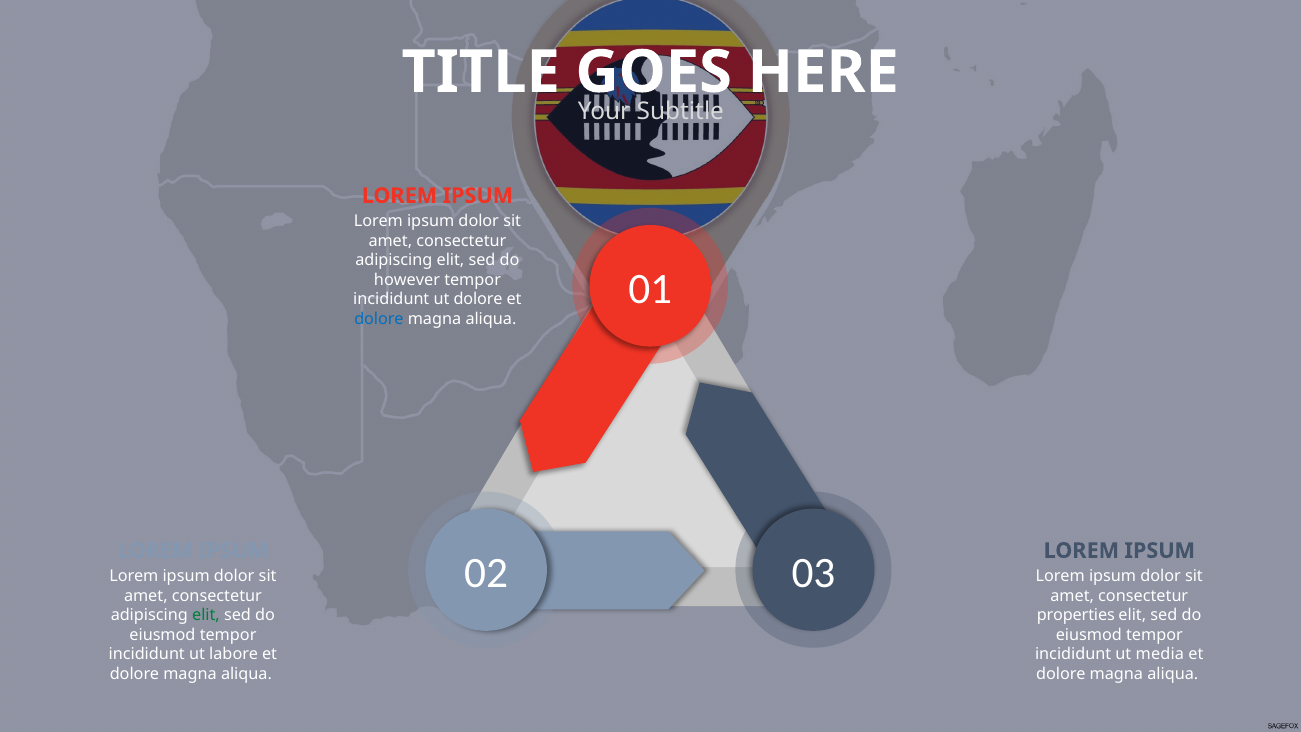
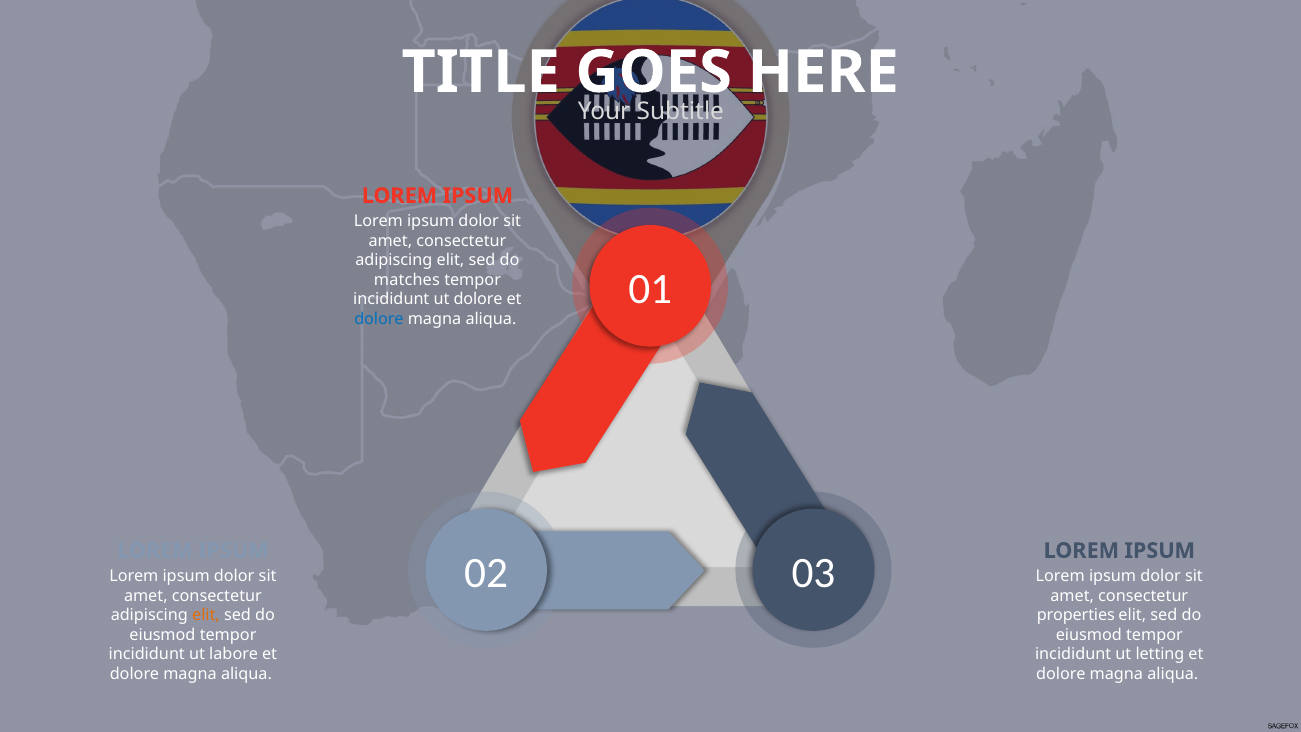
however: however -> matches (407, 280)
elit colour: green -> orange (206, 615)
media: media -> letting (1160, 654)
